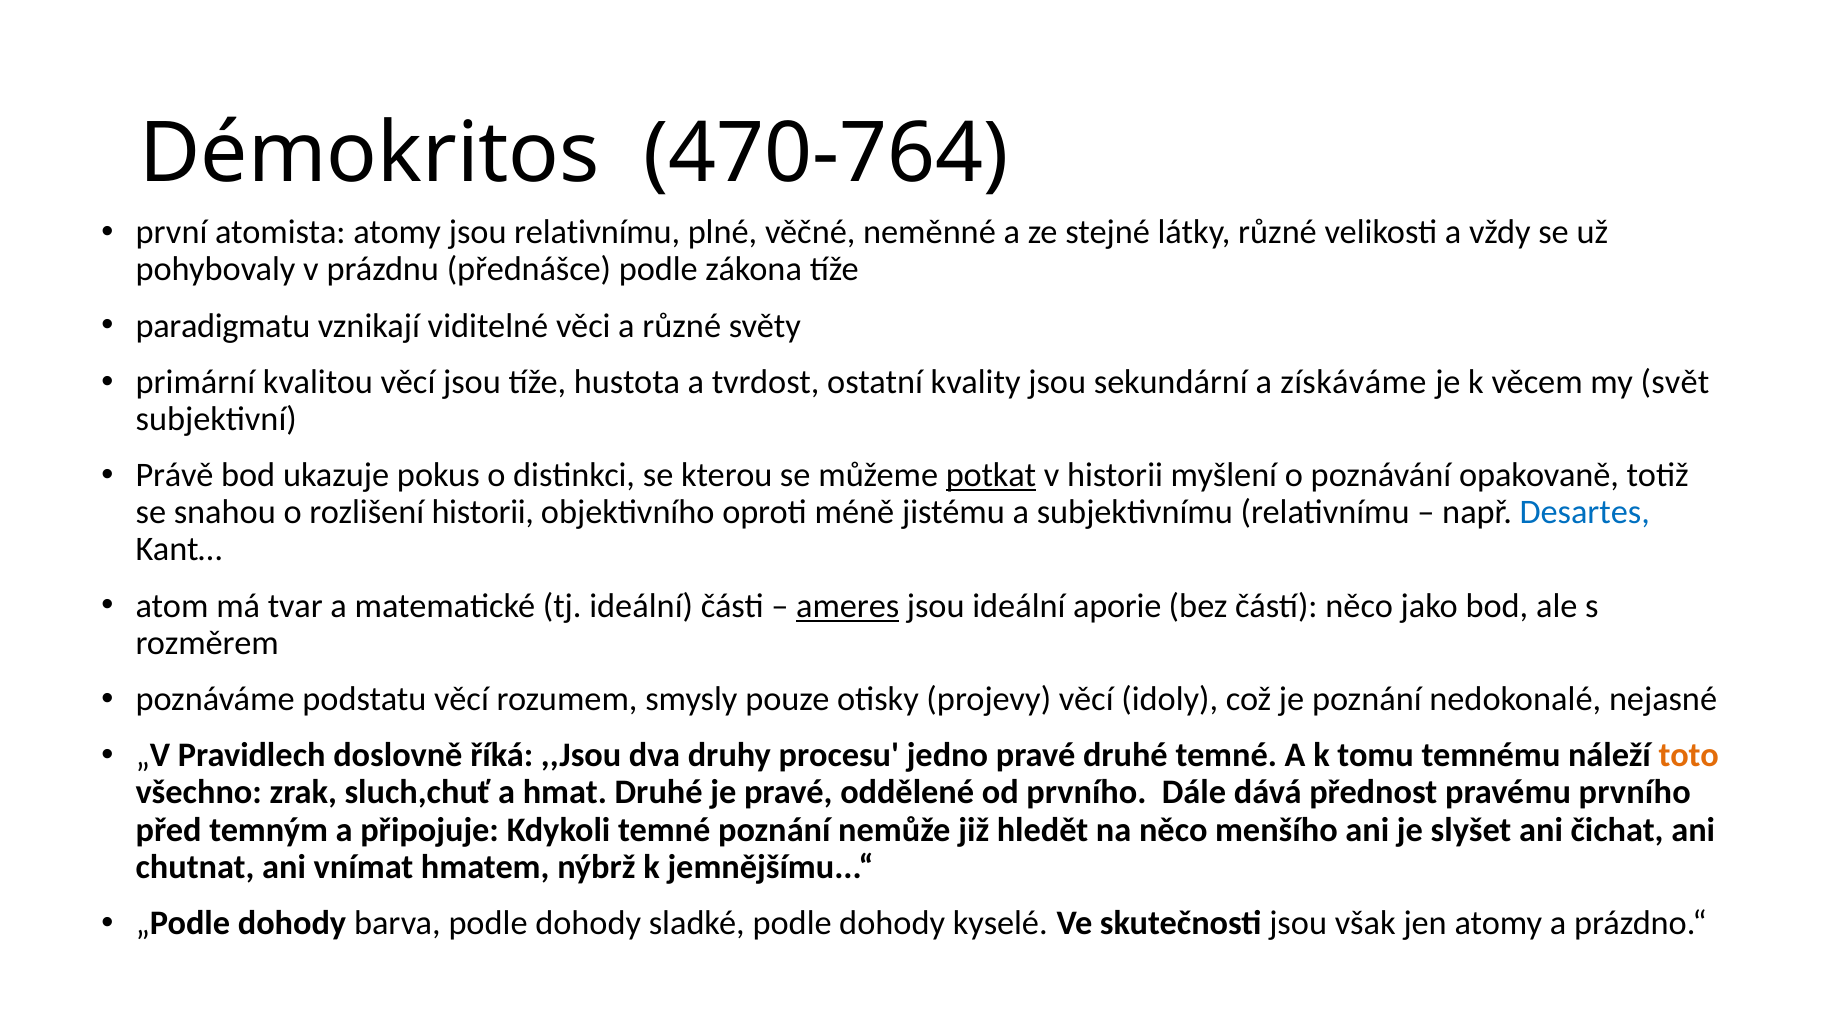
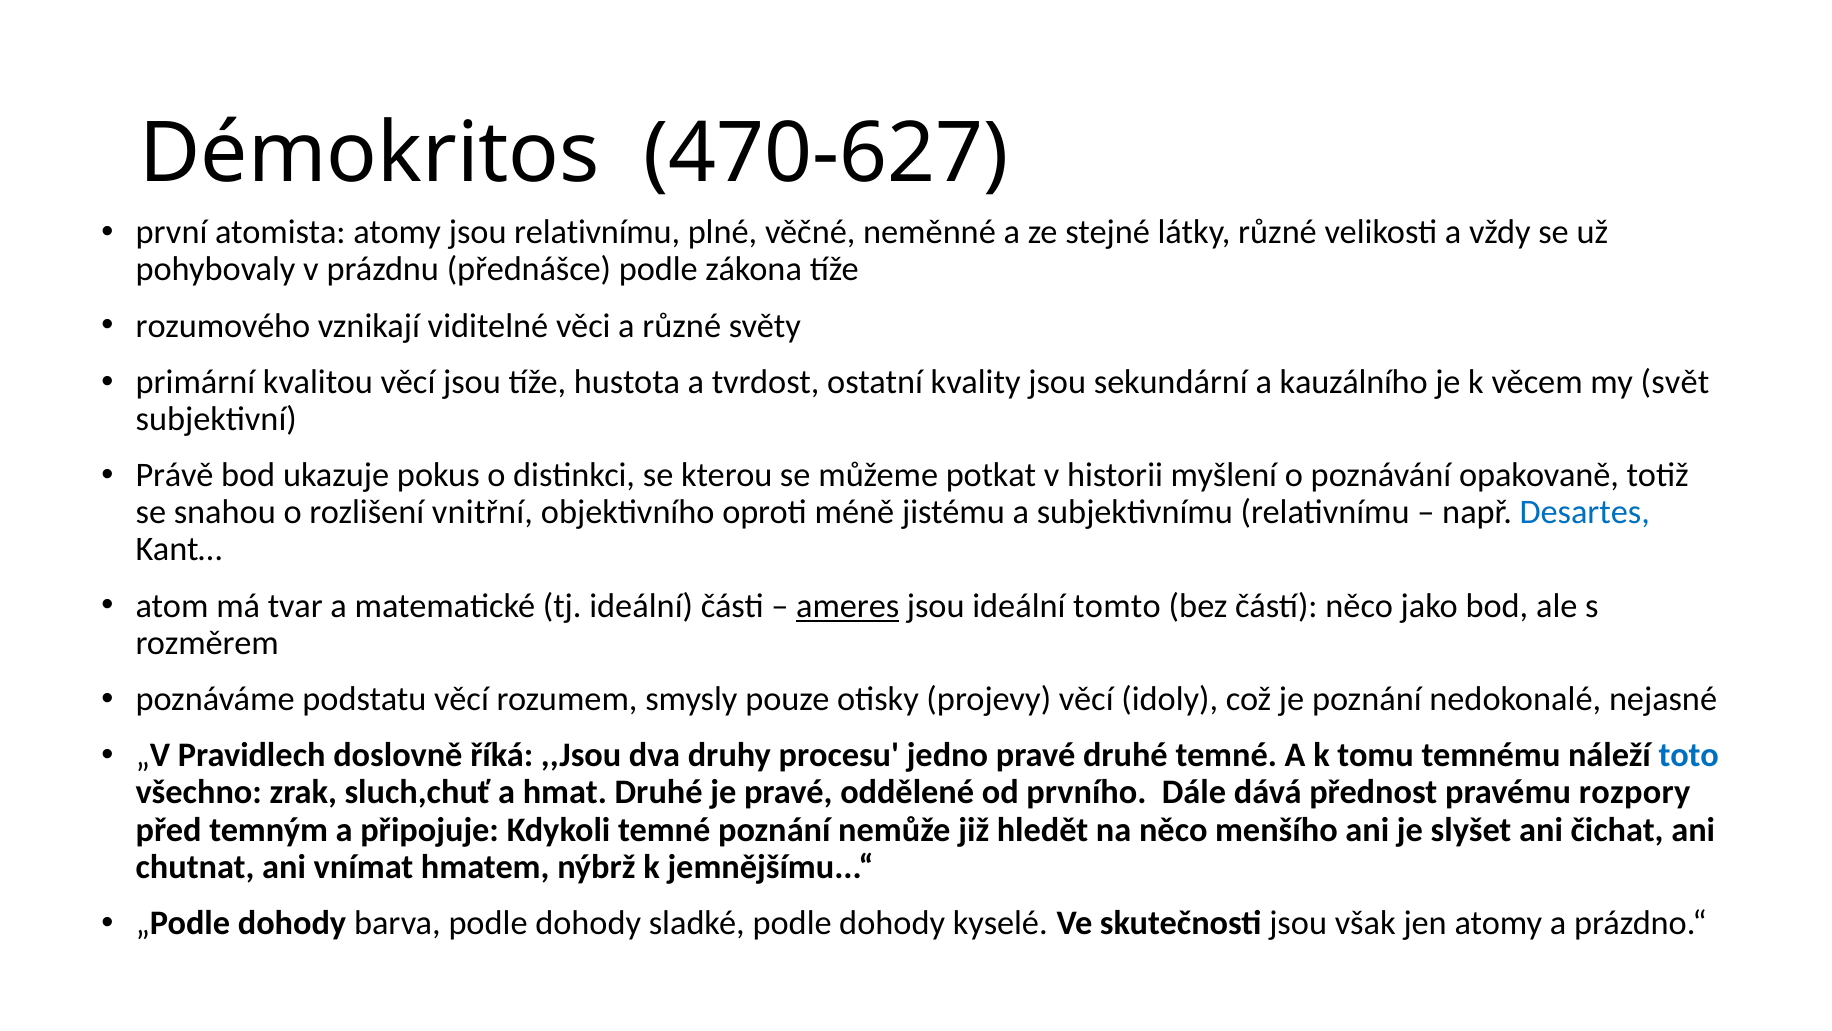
470-764: 470-764 -> 470-627 (826, 154)
paradigmatu: paradigmatu -> rozumového (223, 326)
získáváme: získáváme -> kauzálního (1354, 382)
potkat underline: present -> none (991, 475)
rozlišení historii: historii -> vnitřní (482, 512)
aporie: aporie -> tomto (1117, 606)
toto colour: orange -> blue (1689, 755)
pravému prvního: prvního -> rozpory (1635, 792)
